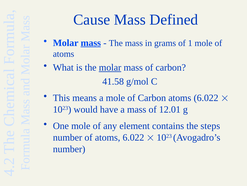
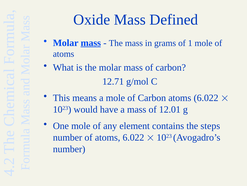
Cause: Cause -> Oxide (92, 20)
molar underline: present -> none (110, 67)
41.58: 41.58 -> 12.71 (113, 81)
